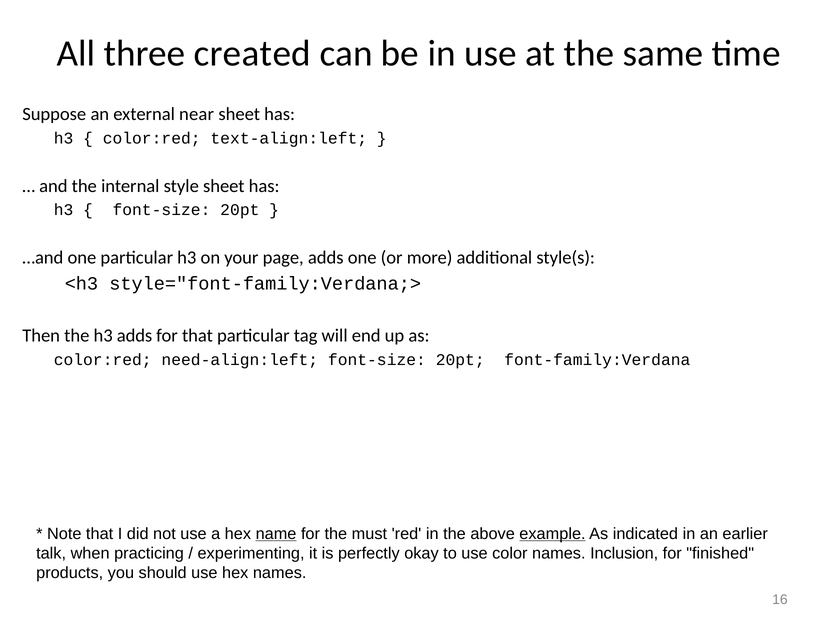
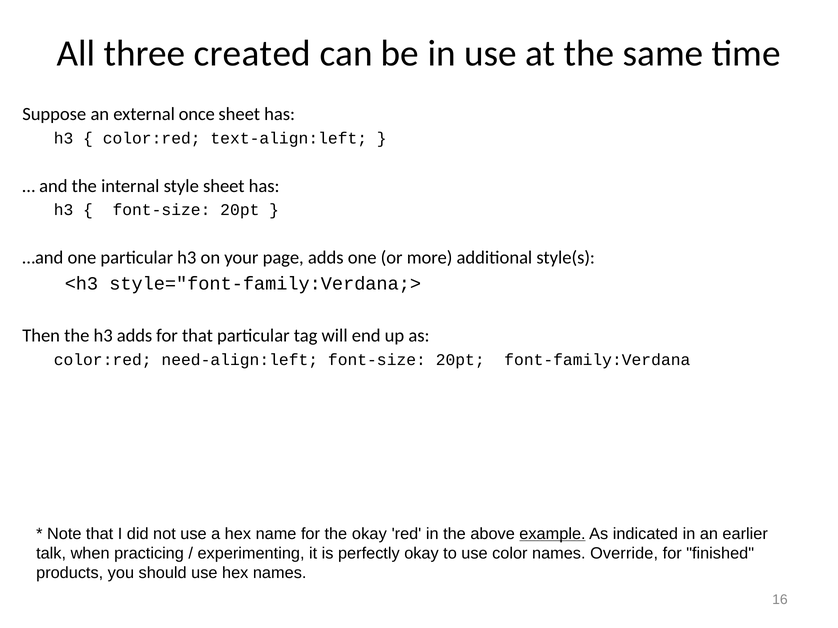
near: near -> once (197, 114)
name underline: present -> none (276, 534)
the must: must -> okay (369, 534)
Inclusion: Inclusion -> Override (624, 554)
